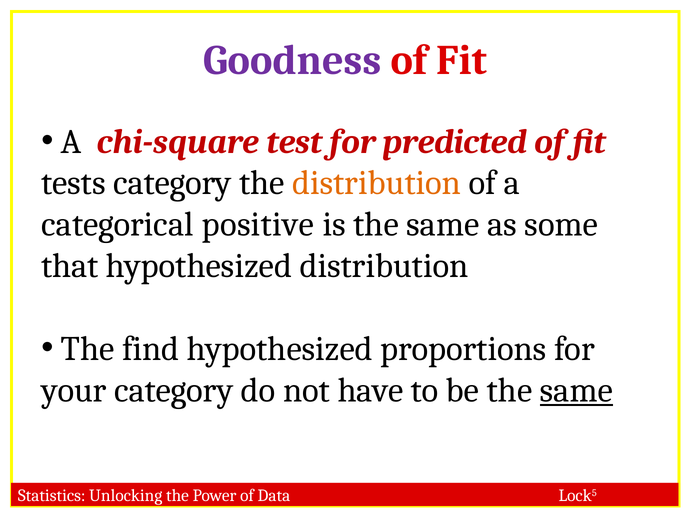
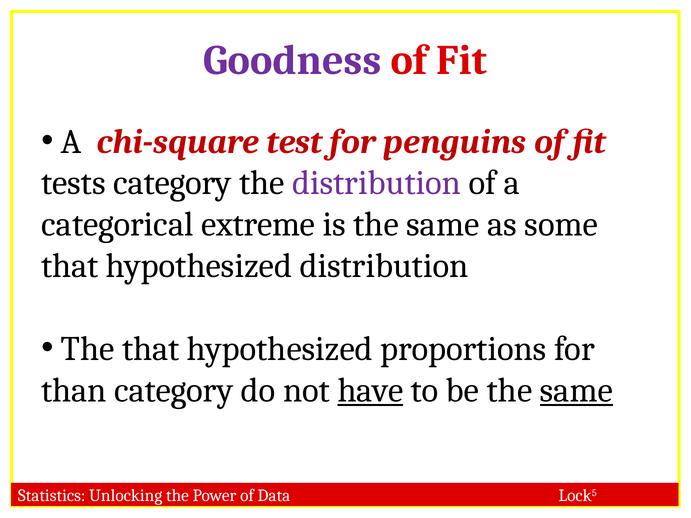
predicted: predicted -> penguins (455, 142)
distribution colour: orange -> purple (377, 183)
positive: positive -> extreme (258, 225)
The find: find -> that (151, 349)
your: your -> than (74, 390)
have underline: none -> present (371, 390)
